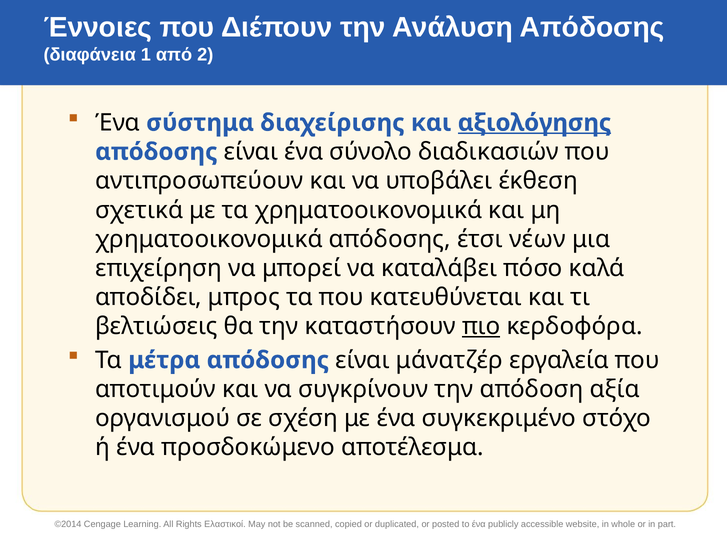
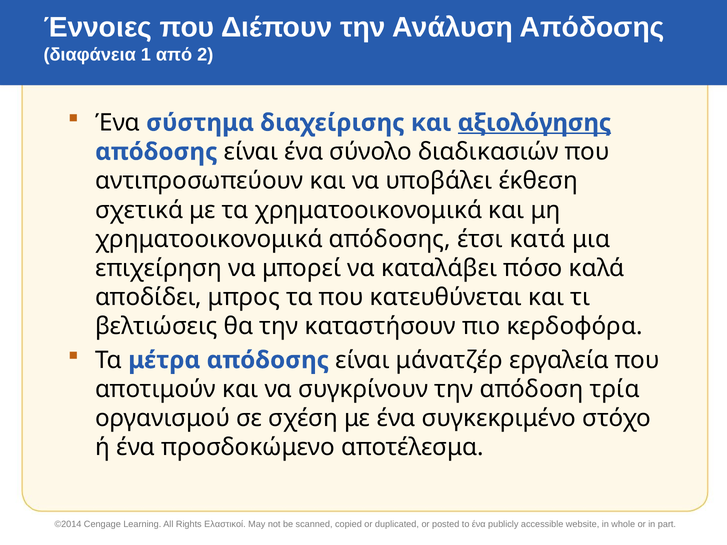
νέων: νέων -> κατά (537, 239)
πιο underline: present -> none (481, 326)
αξία: αξία -> τρία (615, 389)
